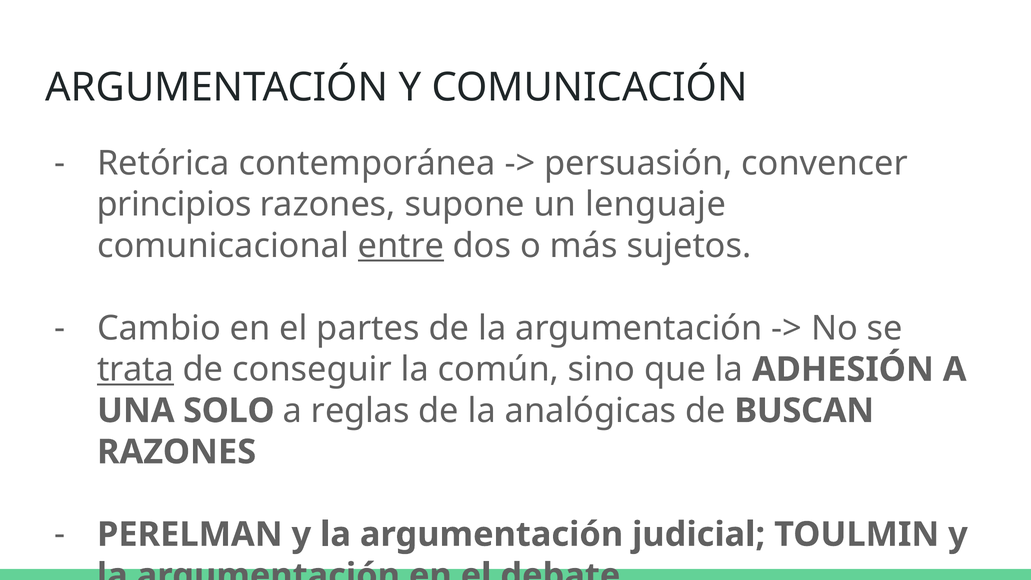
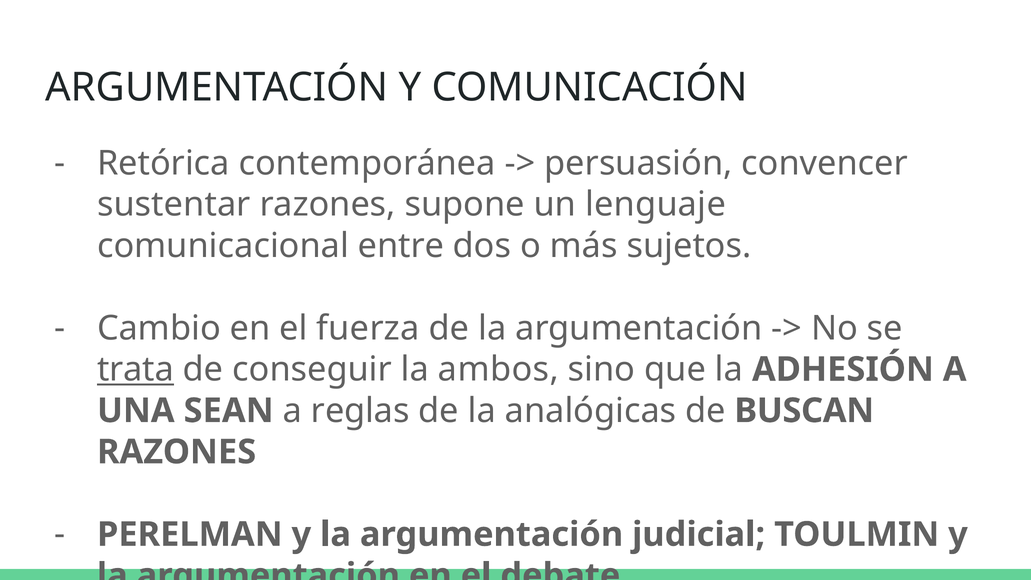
principios: principios -> sustentar (174, 205)
entre underline: present -> none (401, 246)
partes: partes -> fuerza (368, 328)
común: común -> ambos (498, 369)
SOLO: SOLO -> SEAN (229, 411)
